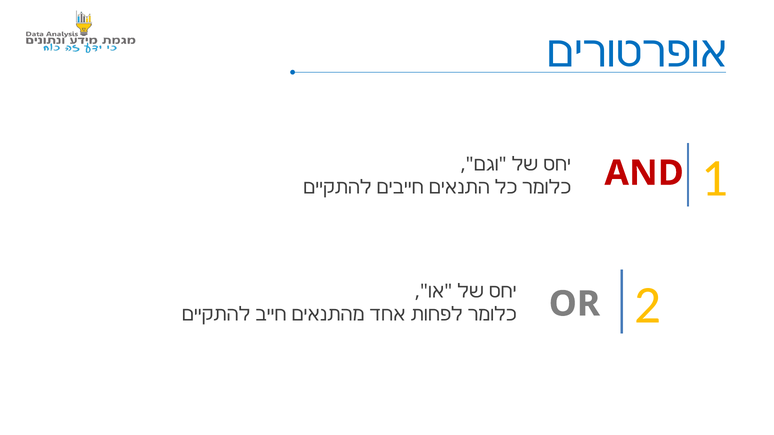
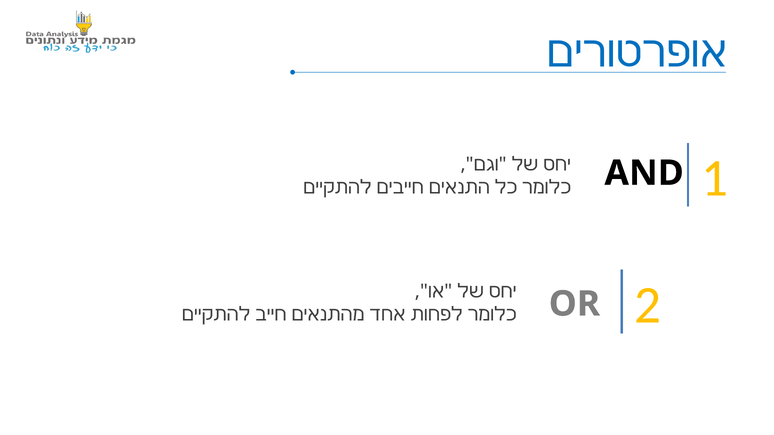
AND colour: red -> black (644, 173)
